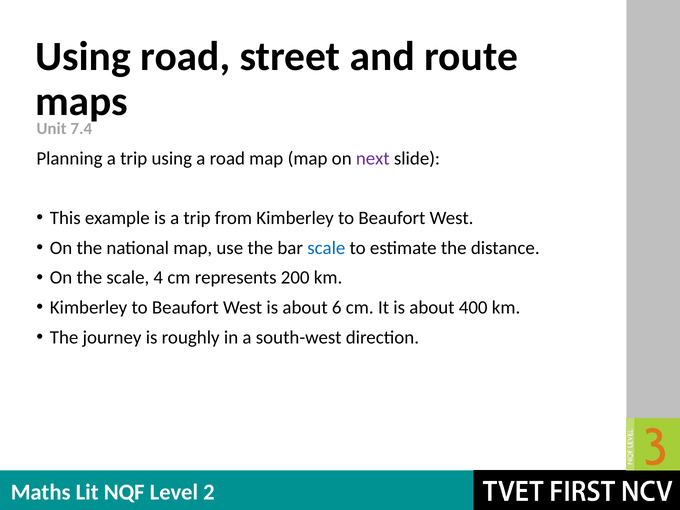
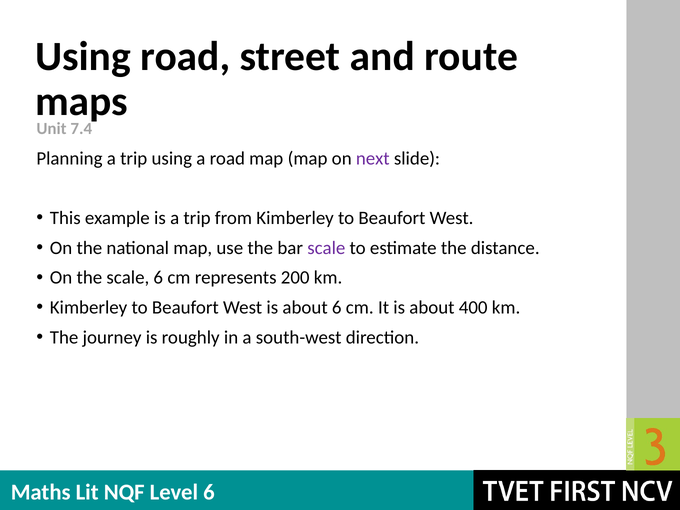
scale colour: blue -> purple (326, 248)
scale 4: 4 -> 6 (158, 278)
2: 2 -> 6 (209, 492)
